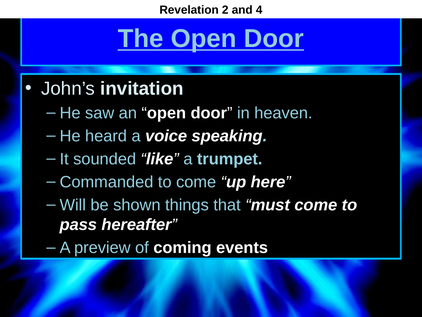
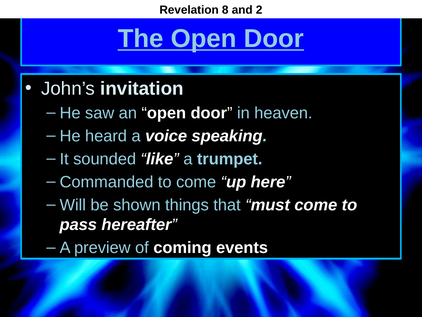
2: 2 -> 8 (225, 10)
4: 4 -> 2 (259, 10)
